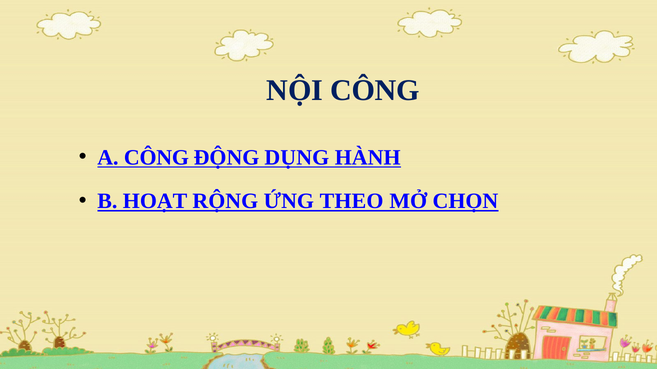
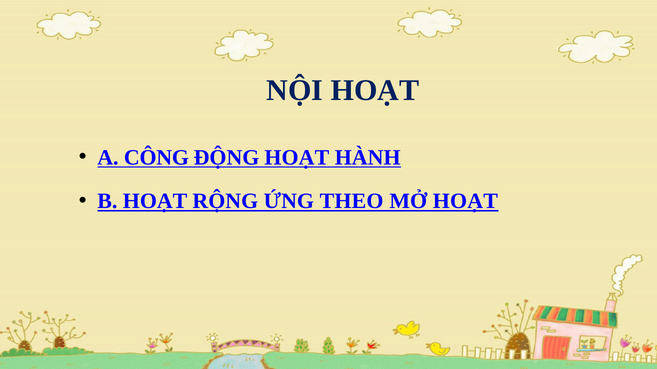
NỘI CÔNG: CÔNG -> HOẠT (375, 90)
ĐỘNG DỤNG: DỤNG -> HOẠT (297, 158)
MỞ CHỌN: CHỌN -> HOẠT (465, 201)
